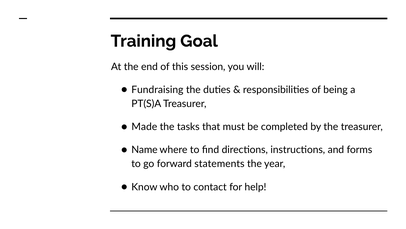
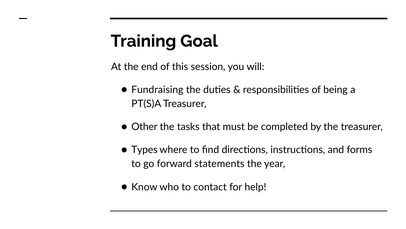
Made: Made -> Other (144, 127)
Name: Name -> Types (144, 150)
